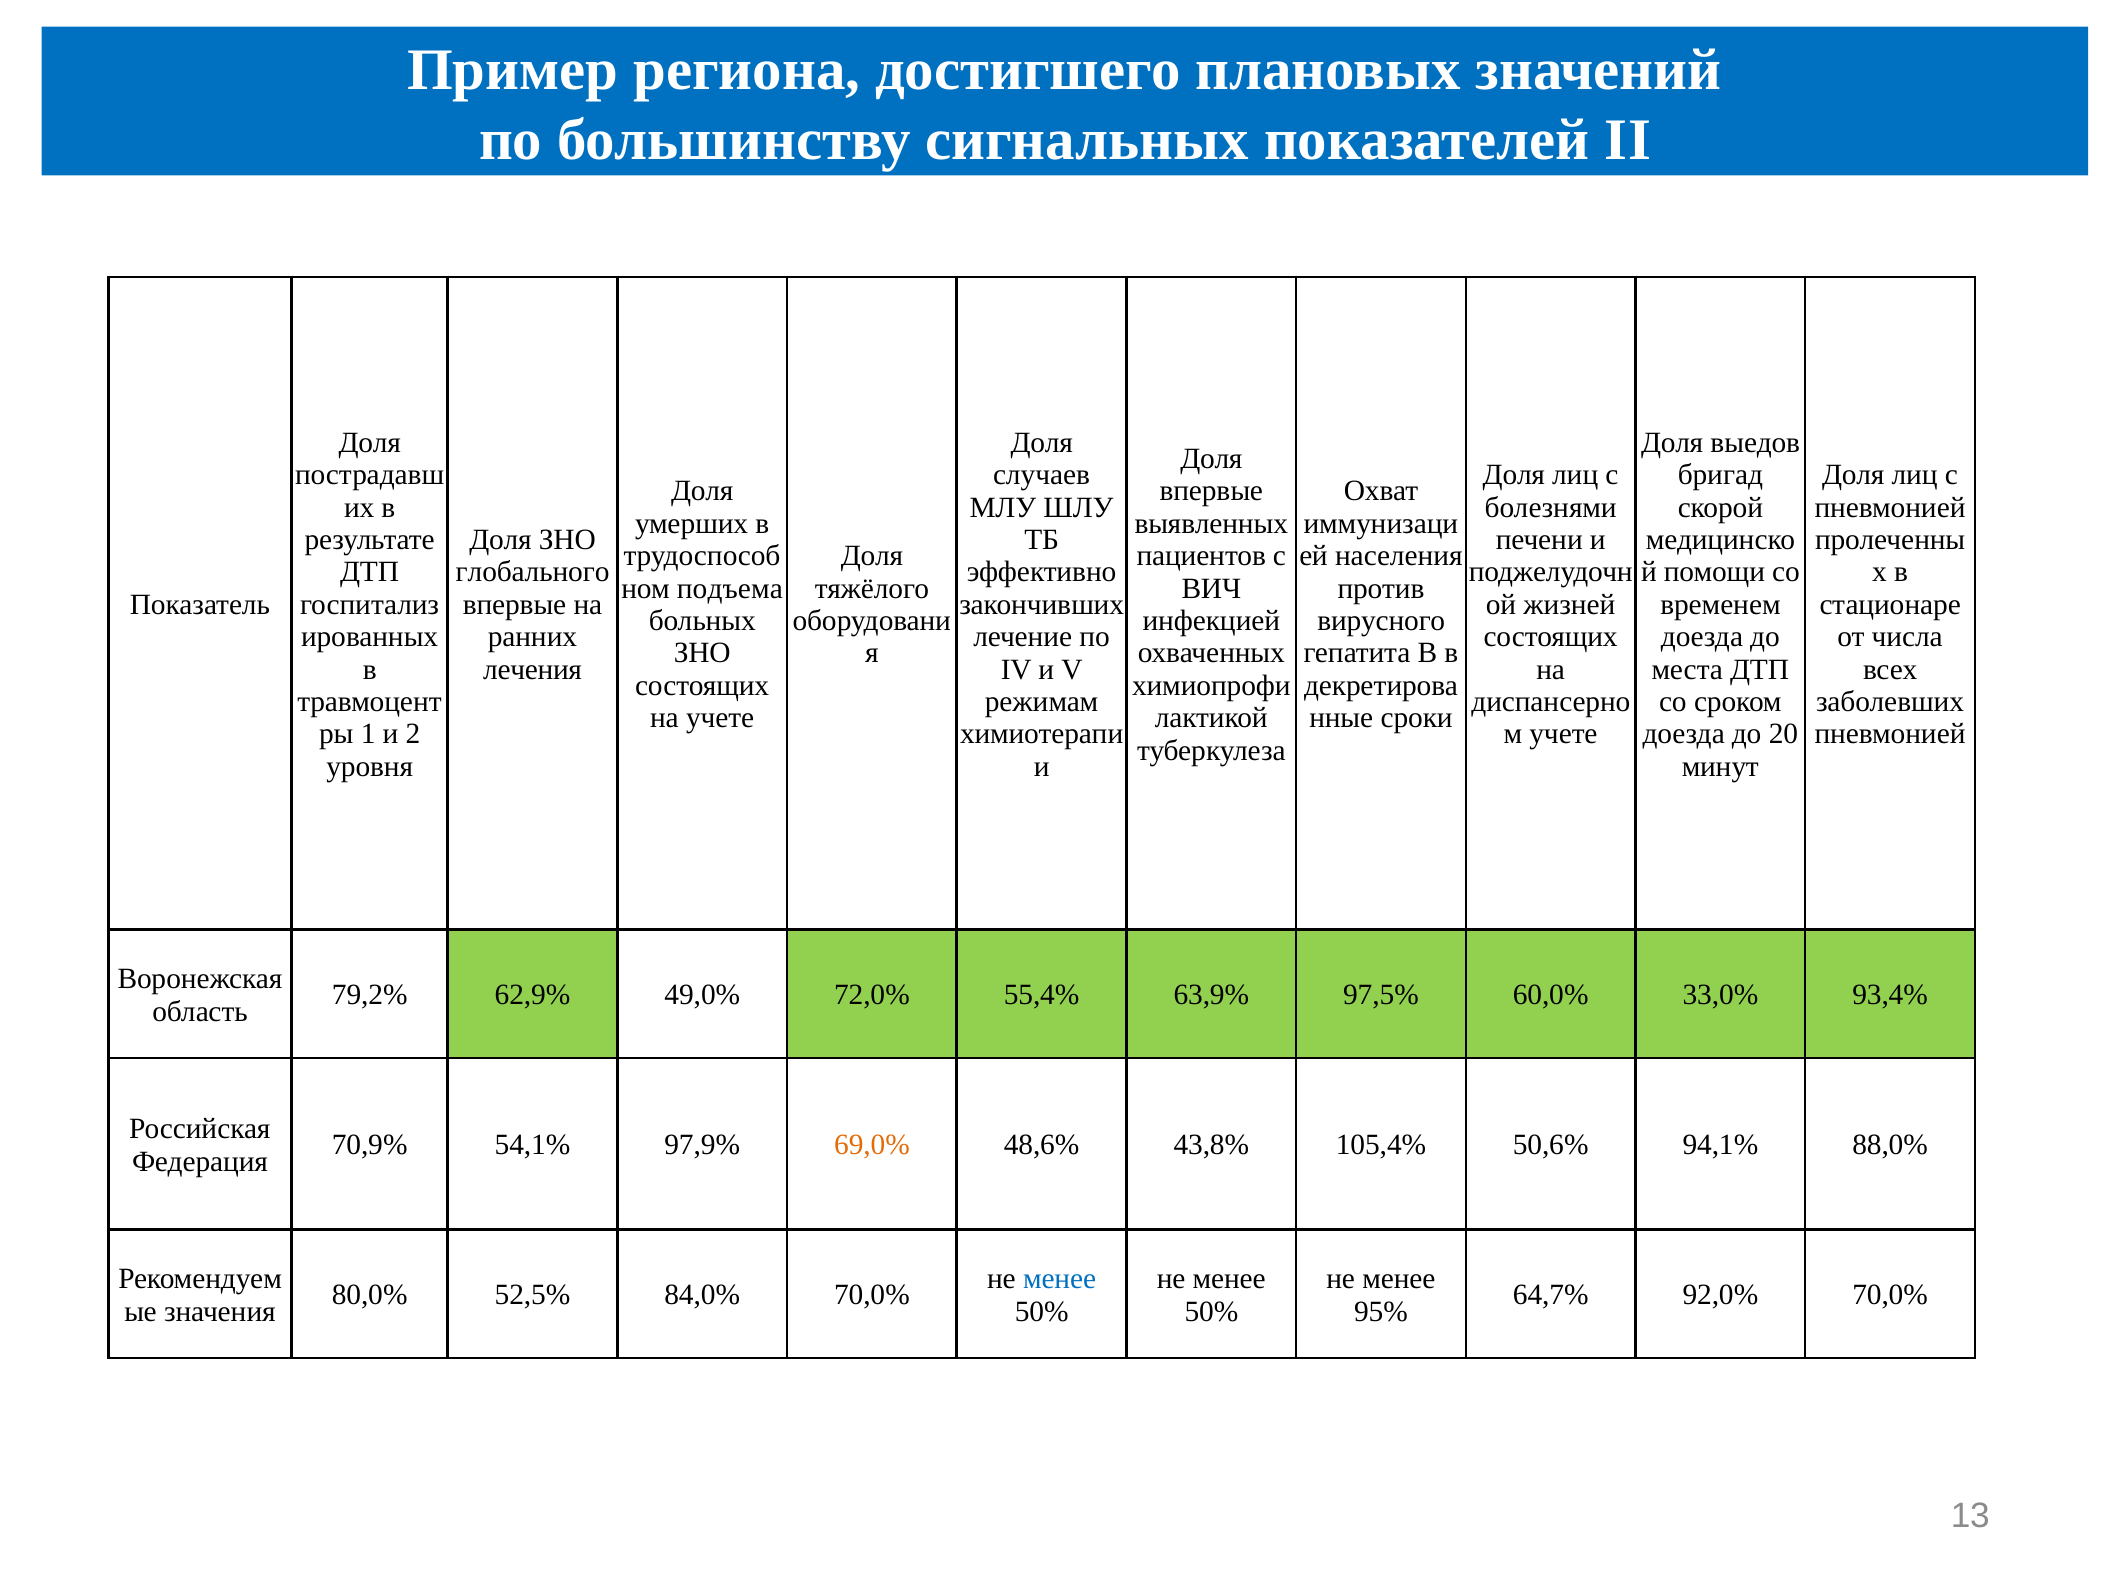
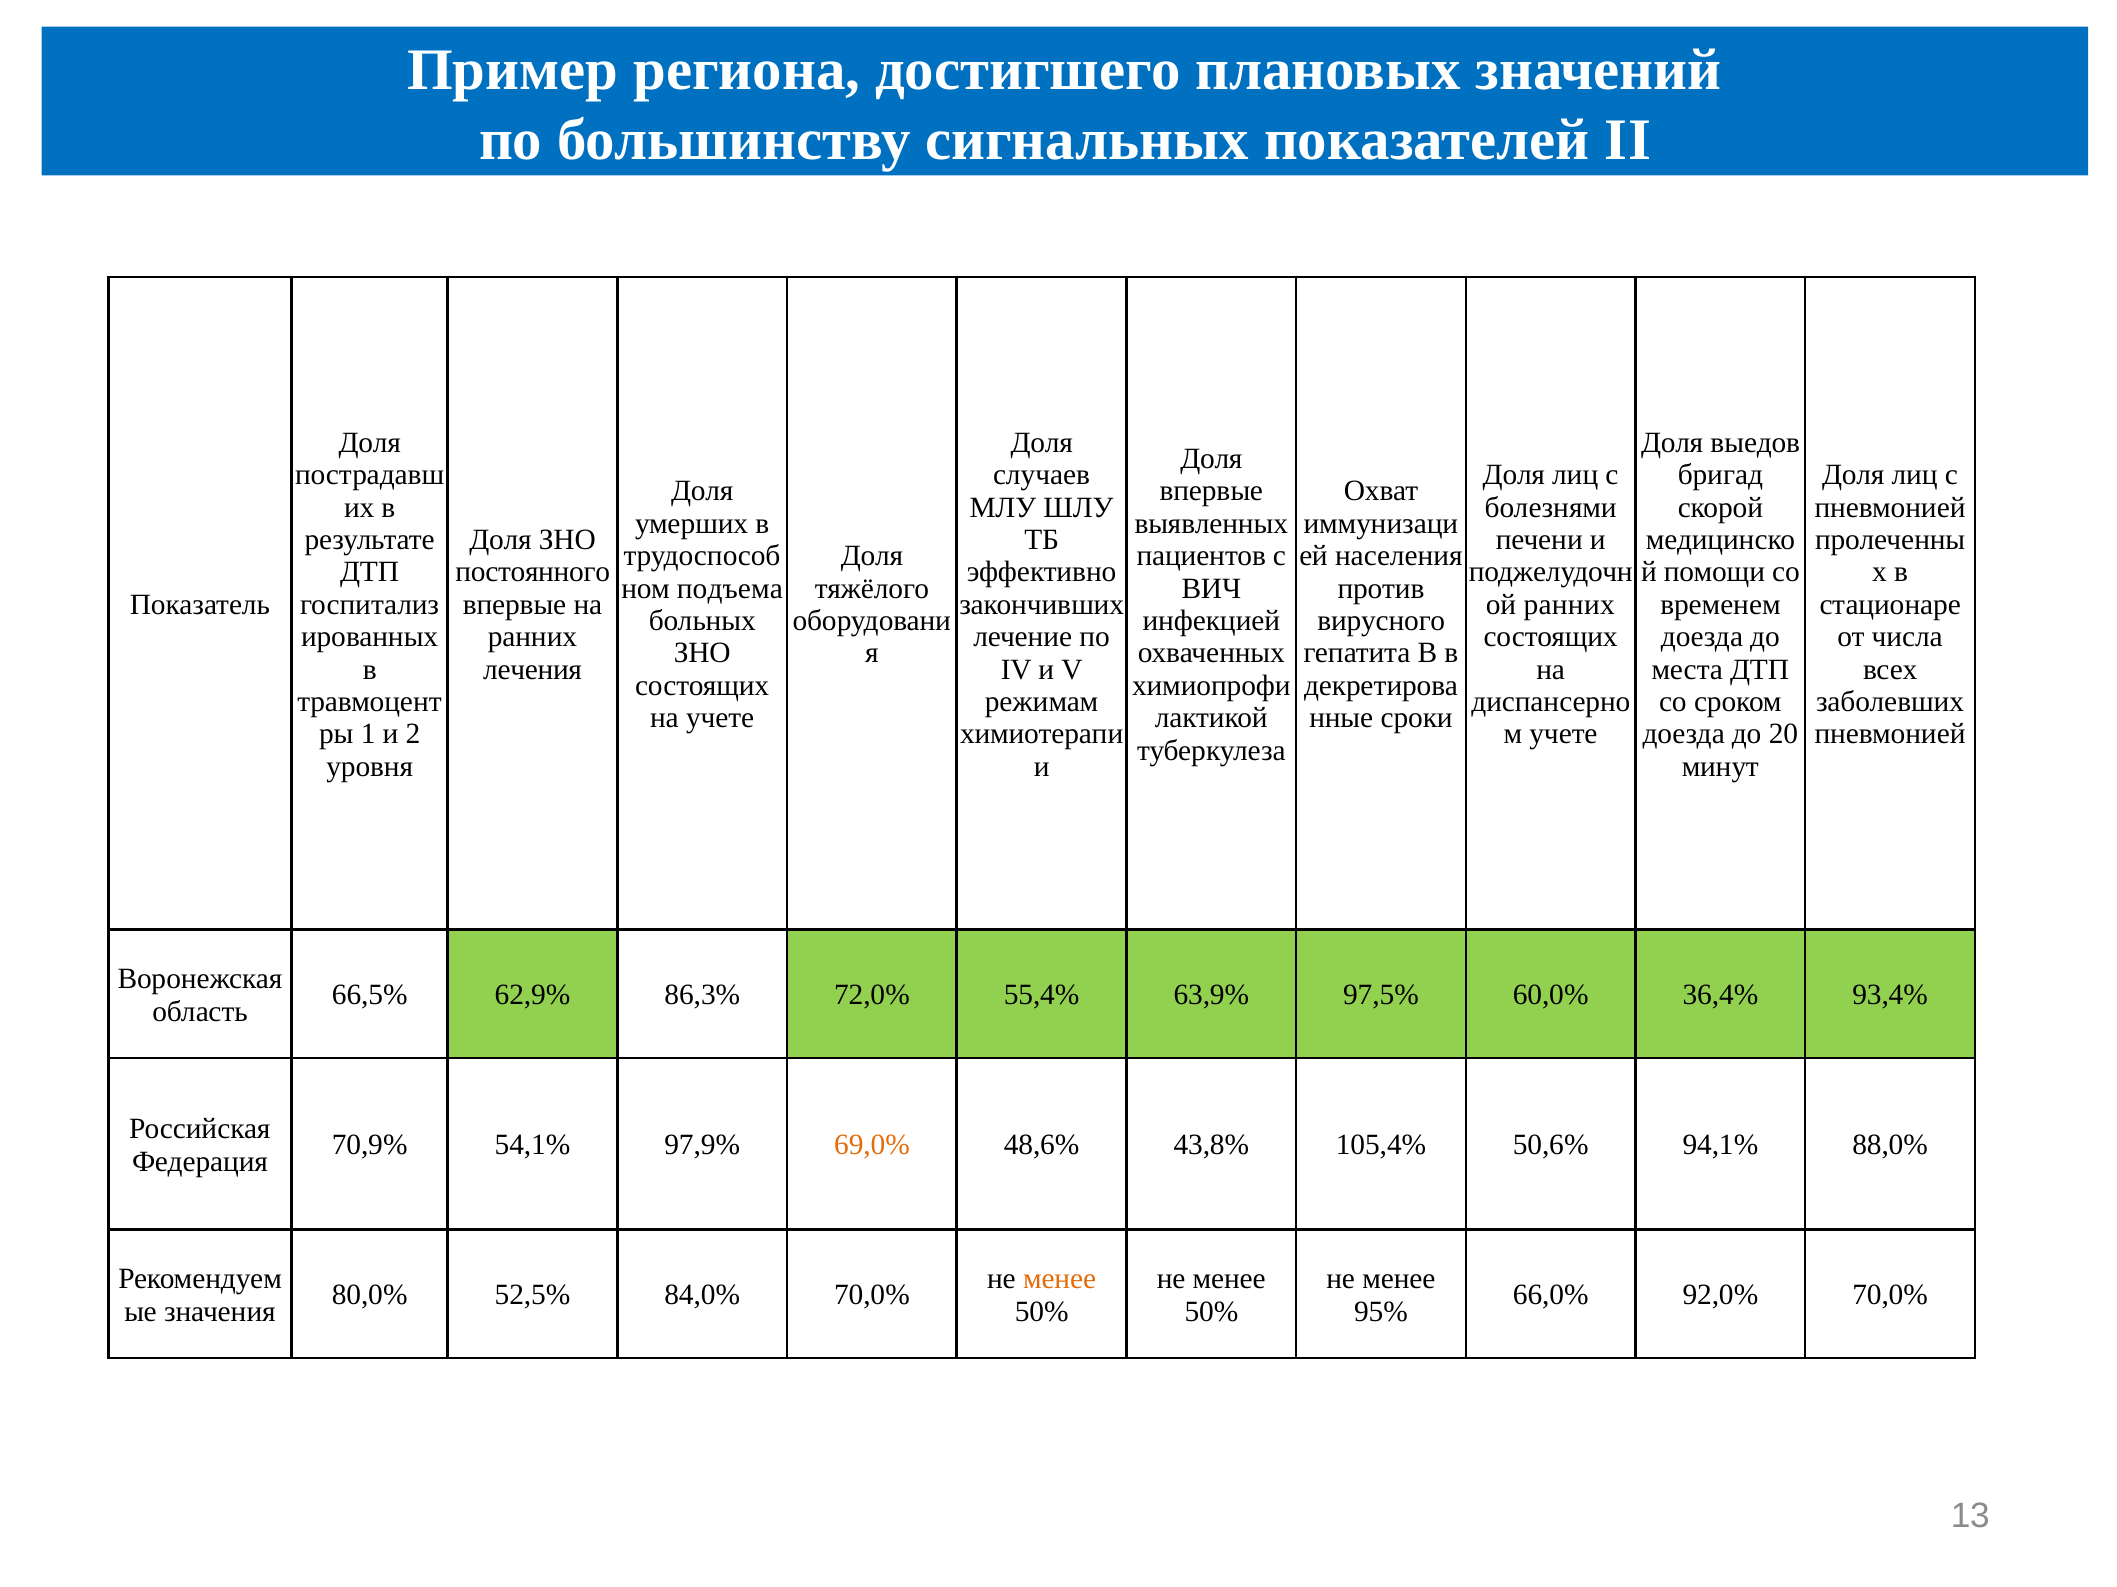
глобального: глобального -> постоянного (533, 572)
жизней: жизней -> ранних (1569, 605)
79,2%: 79,2% -> 66,5% (370, 996)
49,0%: 49,0% -> 86,3% (702, 996)
33,0%: 33,0% -> 36,4% (1720, 996)
менее colour: blue -> orange (1060, 1279)
64,7%: 64,7% -> 66,0% (1551, 1296)
